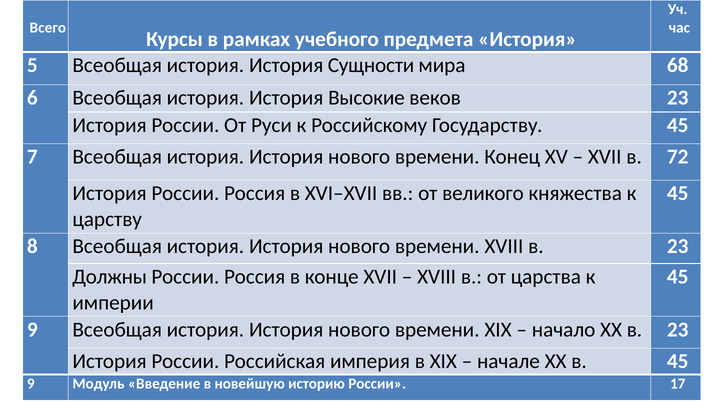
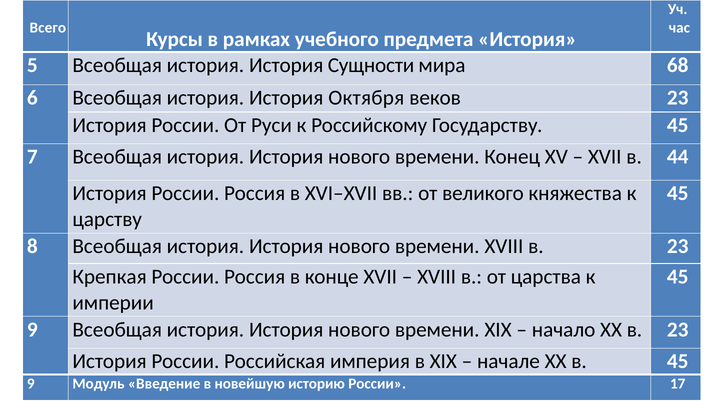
Высокие: Высокие -> Октября (366, 98)
72: 72 -> 44 (678, 157)
Должны: Должны -> Крепкая (110, 277)
